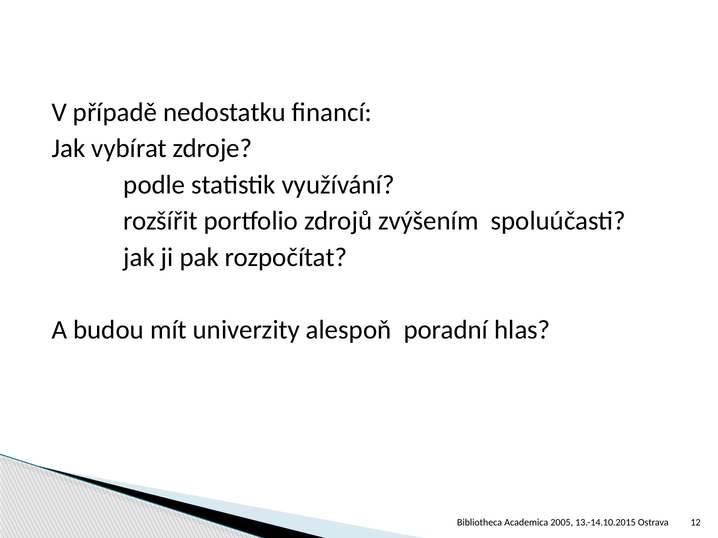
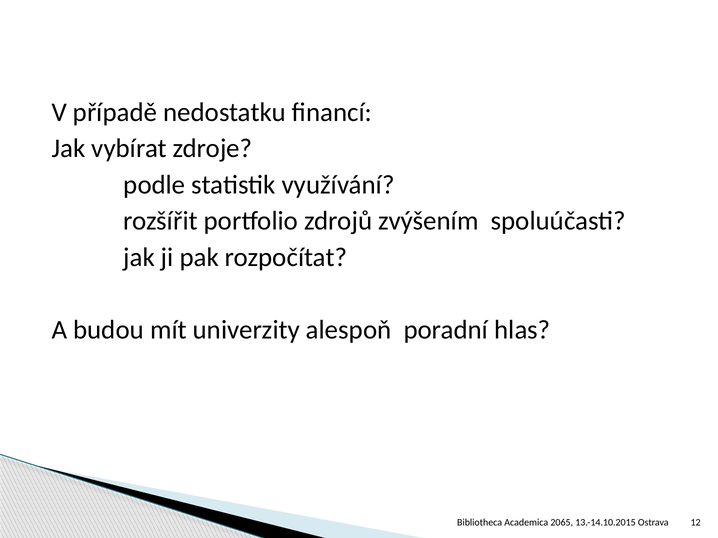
2005: 2005 -> 2065 (562, 523)
